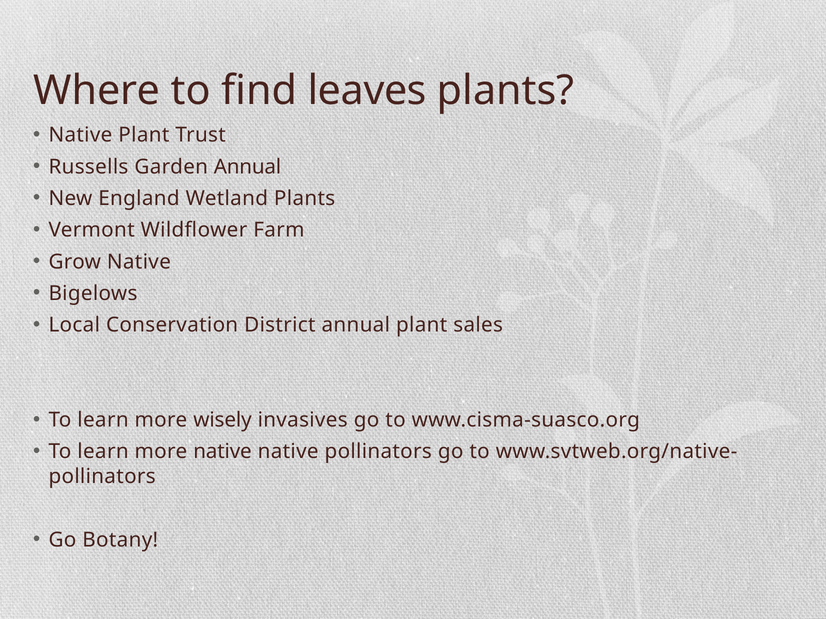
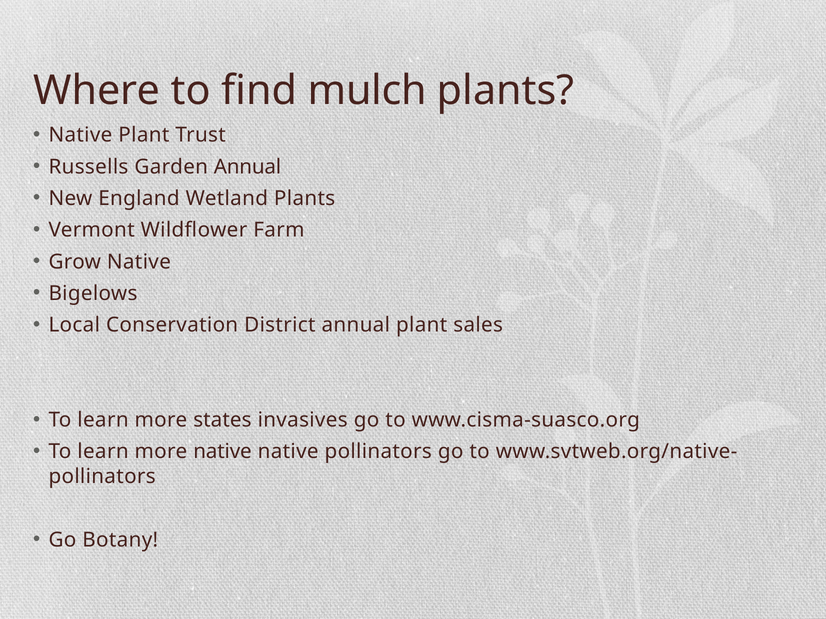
leaves: leaves -> mulch (367, 91)
wisely: wisely -> states (222, 420)
